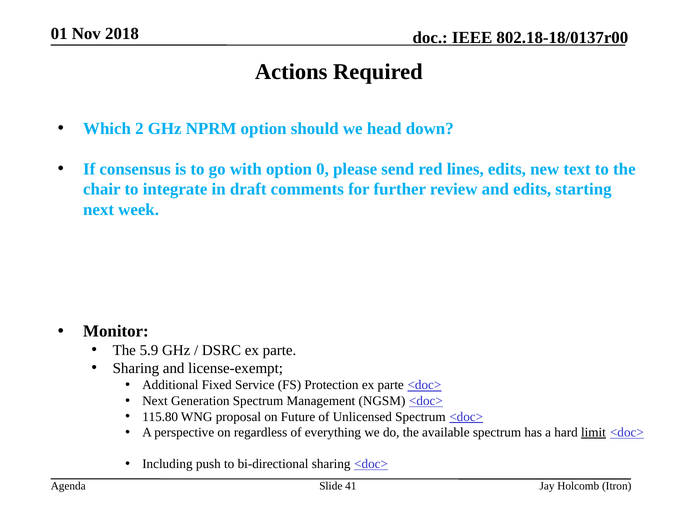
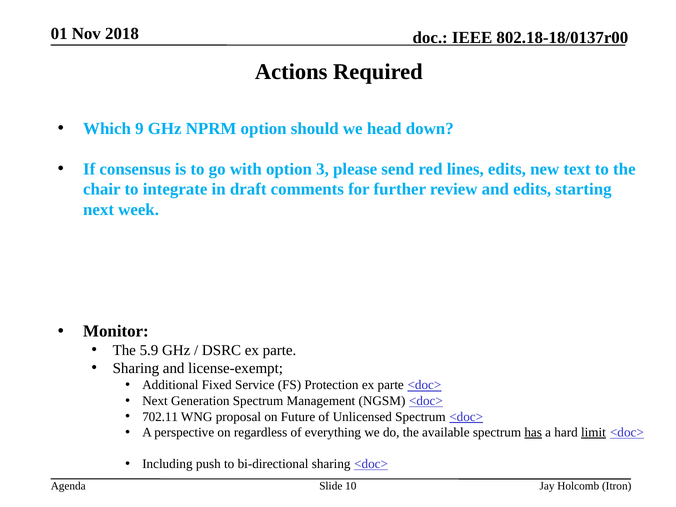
2: 2 -> 9 (139, 129)
0: 0 -> 3 (323, 169)
115.80: 115.80 -> 702.11 (160, 417)
has underline: none -> present (533, 432)
41: 41 -> 10 (351, 486)
